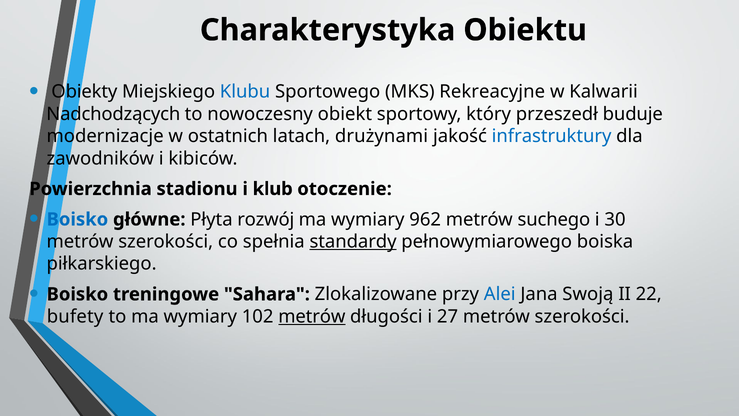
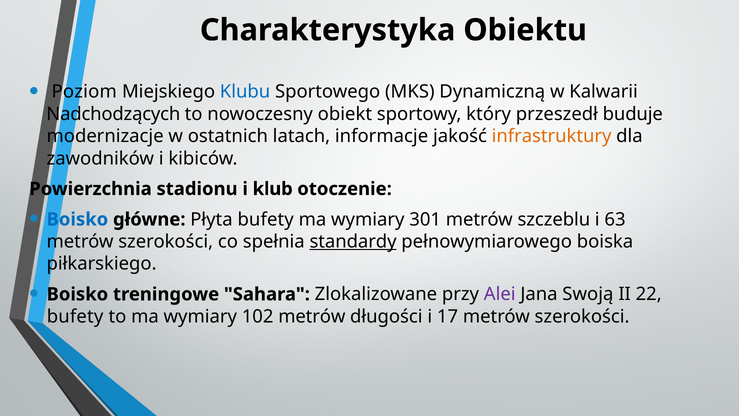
Obiekty: Obiekty -> Poziom (84, 92)
Rekreacyjne: Rekreacyjne -> Dynamiczną (492, 92)
drużynami: drużynami -> informacje (382, 136)
infrastruktury colour: blue -> orange (552, 136)
Płyta rozwój: rozwój -> bufety (266, 219)
962: 962 -> 301 (425, 219)
suchego: suchego -> szczeblu (554, 219)
30: 30 -> 63 (615, 219)
Alei colour: blue -> purple (500, 294)
metrów underline: present -> none (312, 316)
27: 27 -> 17 (448, 316)
